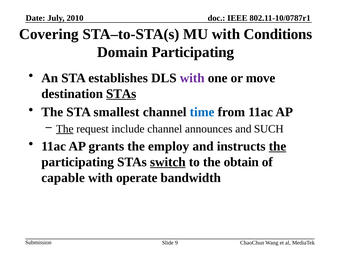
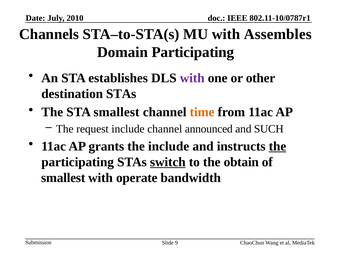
Covering: Covering -> Channels (49, 34)
Conditions: Conditions -> Assembles (278, 34)
move: move -> other (261, 78)
STAs underline: present -> none (121, 94)
time colour: blue -> orange (202, 112)
The underline: present -> none (65, 129)
announces: announces -> announced (209, 129)
the employ: employ -> include (169, 146)
capable: capable -> smallest (63, 178)
